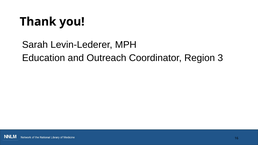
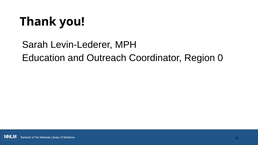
3: 3 -> 0 (220, 58)
